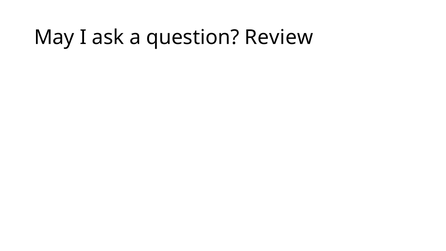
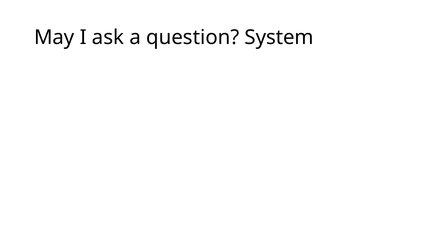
Review: Review -> System (279, 37)
